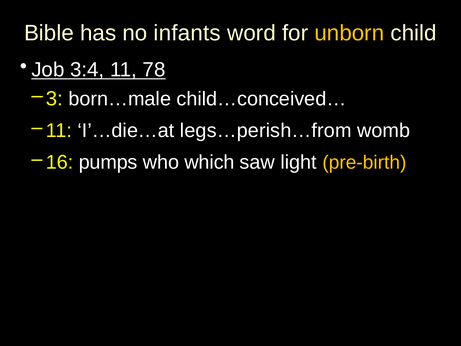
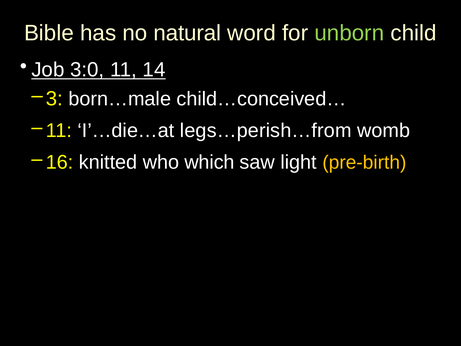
infants: infants -> natural (187, 33)
unborn colour: yellow -> light green (349, 33)
3:4: 3:4 -> 3:0 (87, 70)
78: 78 -> 14 (154, 70)
pumps: pumps -> knitted (108, 162)
